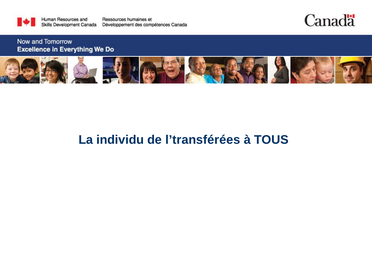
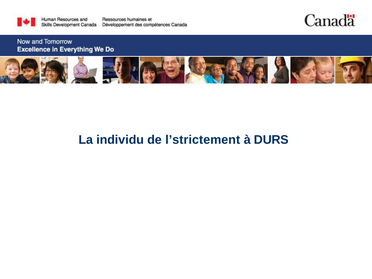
l’transférées: l’transférées -> l’strictement (203, 140)
TOUS: TOUS -> DURS (271, 140)
